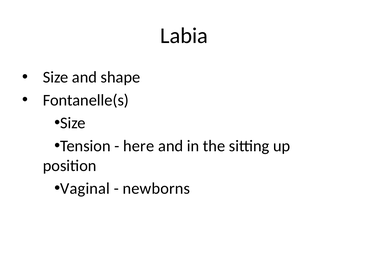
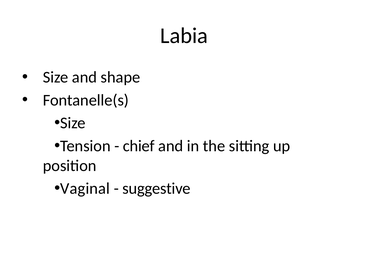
here: here -> chief (139, 146)
newborns: newborns -> suggestive (157, 189)
